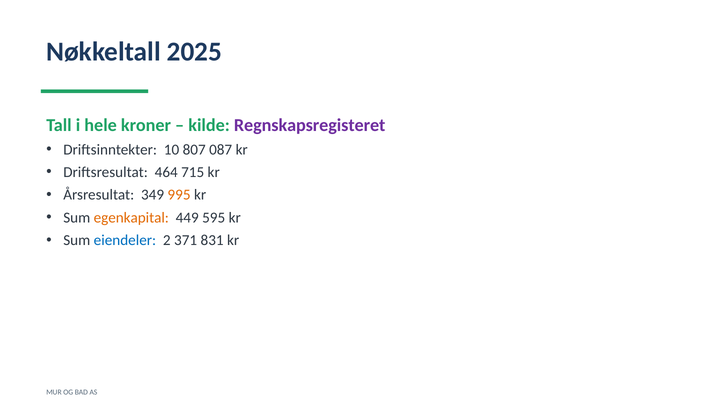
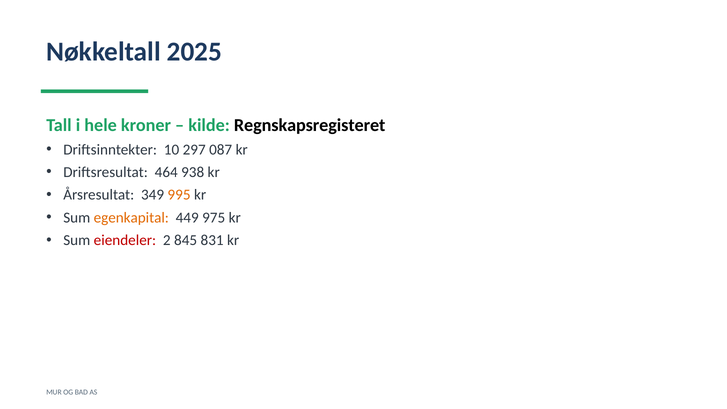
Regnskapsregisteret colour: purple -> black (310, 125)
807: 807 -> 297 (194, 149)
715: 715 -> 938 (193, 172)
595: 595 -> 975 (214, 218)
eiendeler colour: blue -> red (125, 240)
371: 371 -> 845 (186, 240)
